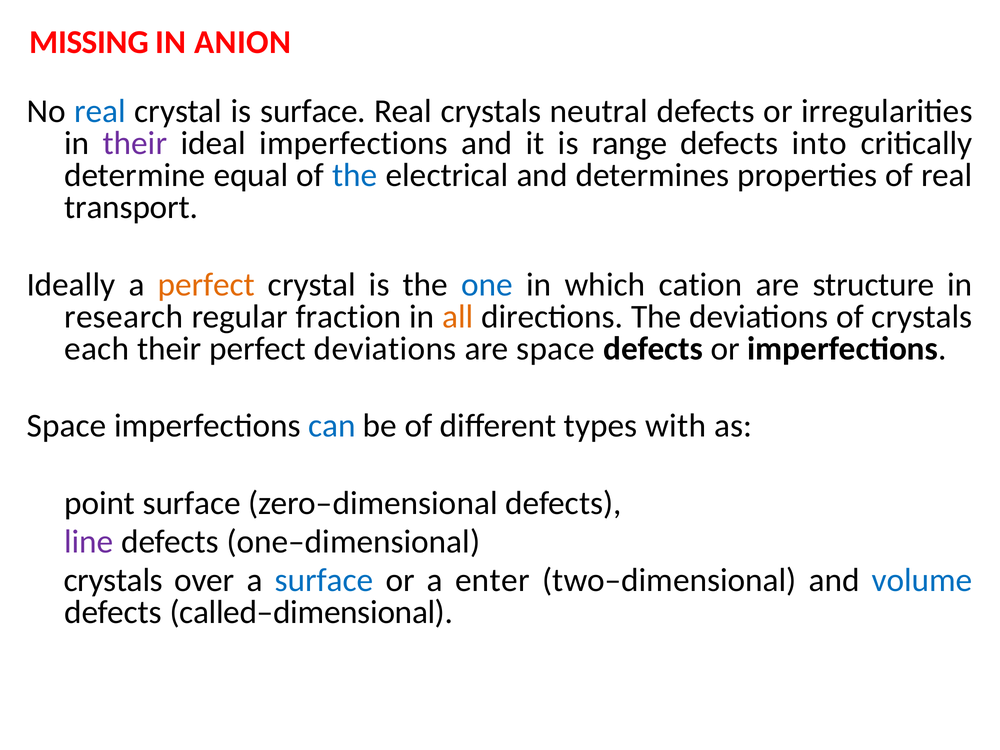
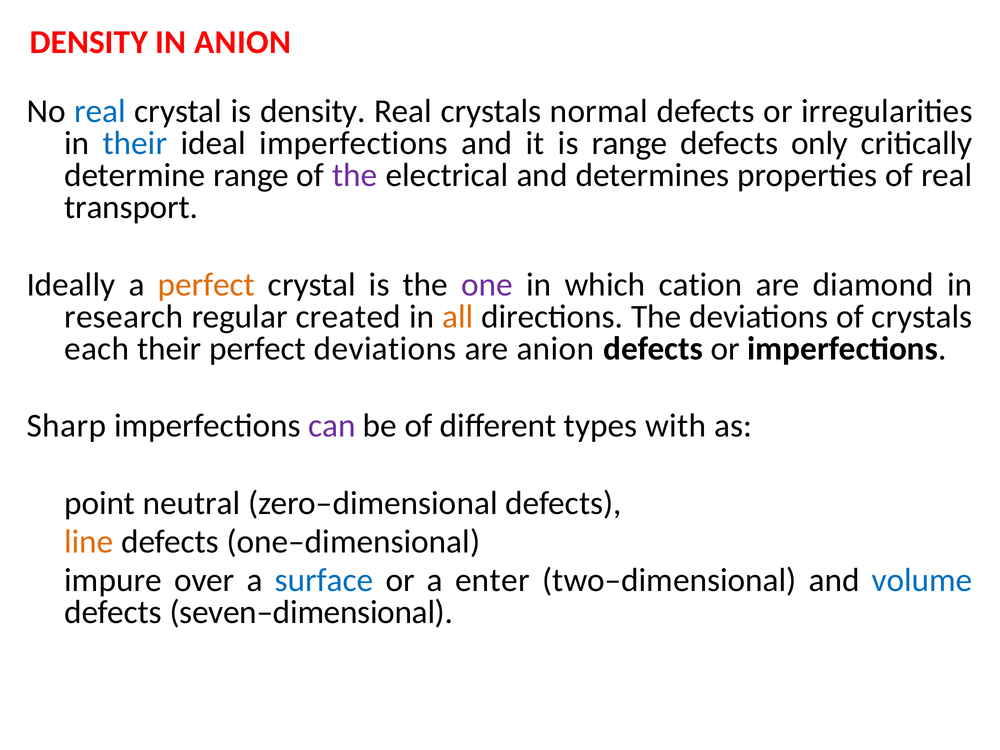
MISSING: MISSING -> DENSITY (89, 42)
is surface: surface -> density (313, 111)
neutral: neutral -> normal (599, 111)
their colour: purple -> blue (135, 143)
into: into -> only (820, 143)
determine equal: equal -> range (251, 175)
the colour: blue -> purple (355, 175)
one colour: blue -> purple (487, 285)
structure: structure -> diamond (873, 285)
fraction: fraction -> created (348, 317)
are space: space -> anion (555, 349)
Space: Space -> Sharp (66, 426)
can colour: blue -> purple (332, 426)
point surface: surface -> neutral (192, 503)
line colour: purple -> orange (89, 542)
crystals: crystals -> impure (113, 580)
called–dimensional: called–dimensional -> seven–dimensional (311, 612)
